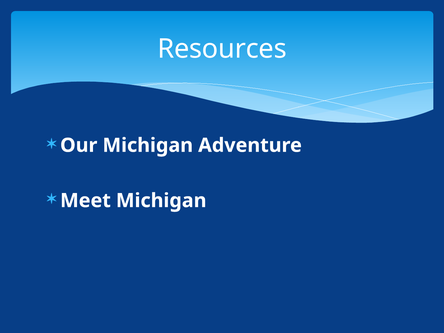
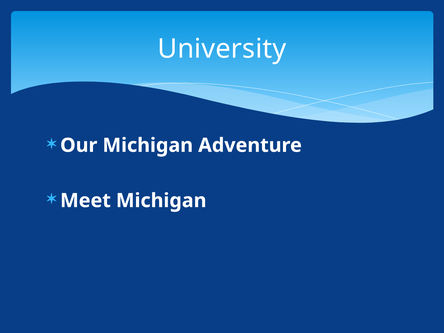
Resources: Resources -> University (222, 49)
